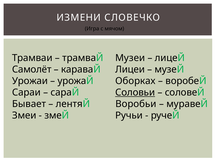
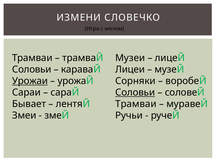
Самолёт: Самолёт -> Соловьи (32, 69)
Урожаи underline: none -> present (30, 81)
Оборках: Оборках -> Сорняки (135, 81)
Воробьи: Воробьи -> Трамваи (136, 104)
